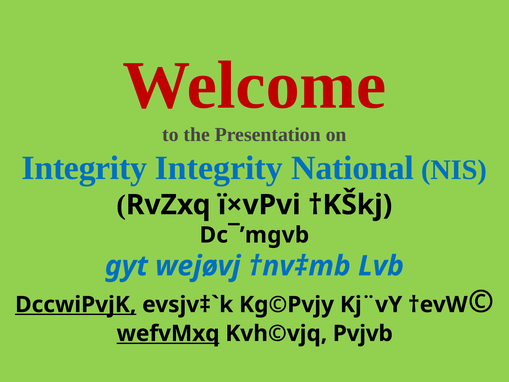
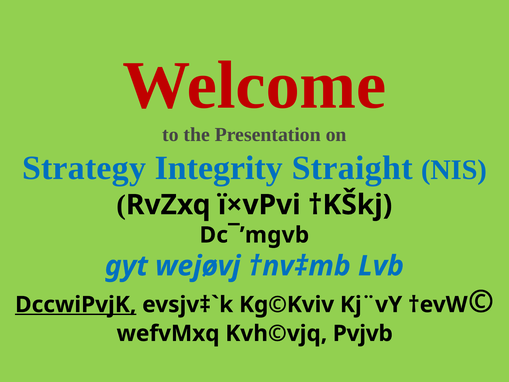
Integrity: Integrity -> Strategy (84, 168)
National: National -> Straight (352, 168)
Kg©Pvjy: Kg©Pvjy -> Kg©Kviv (287, 304)
wefvMxq underline: present -> none (168, 333)
